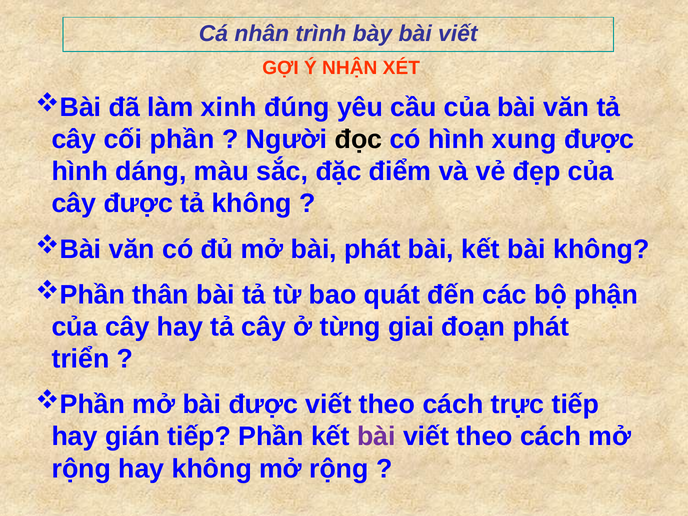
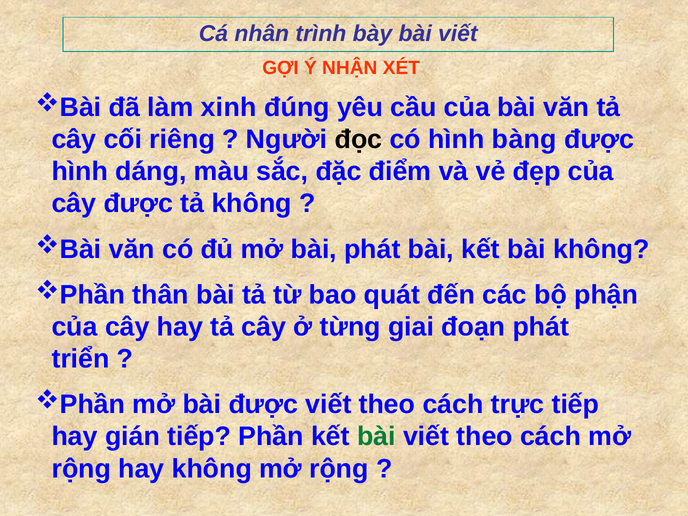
cối phần: phần -> riêng (182, 139)
xung: xung -> bàng (524, 139)
bài colour: purple -> green (376, 437)
